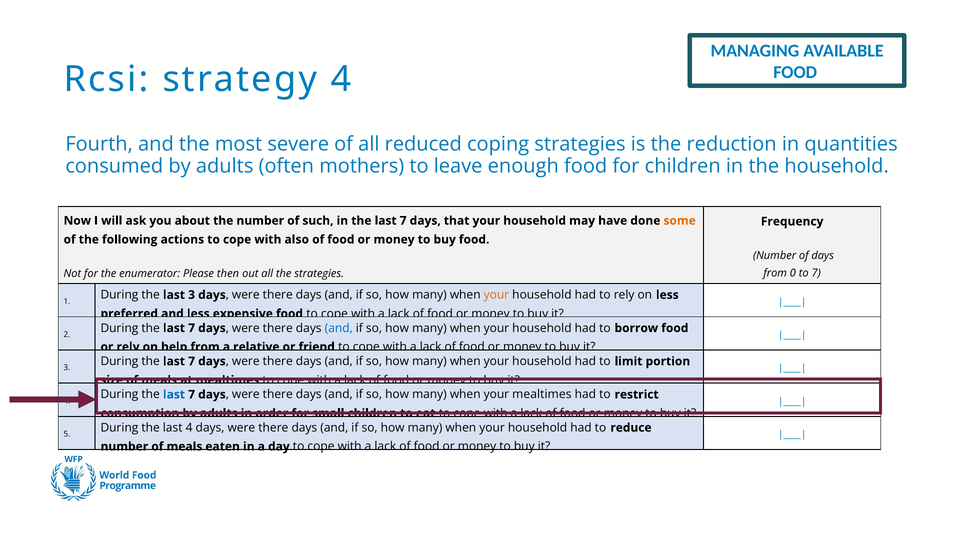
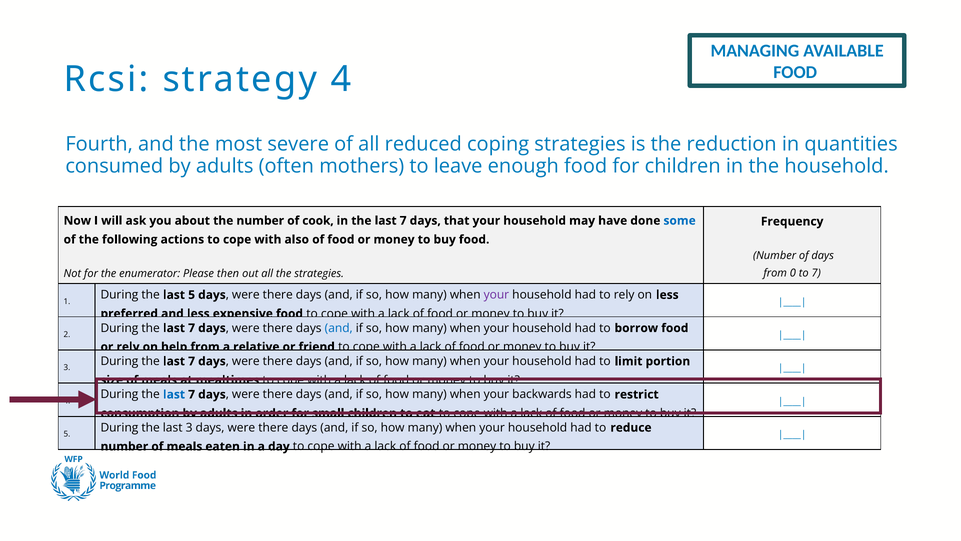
such: such -> cook (318, 221)
some colour: orange -> blue (680, 221)
last 3: 3 -> 5 (192, 295)
your colour: orange -> purple (496, 295)
your mealtimes: mealtimes -> backwards (542, 394)
last 4: 4 -> 3 (189, 427)
